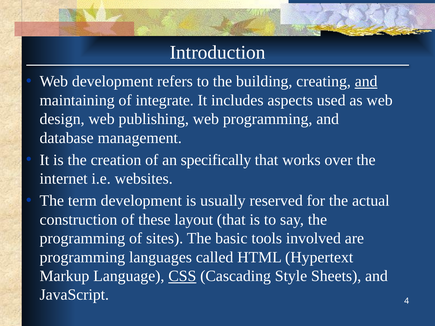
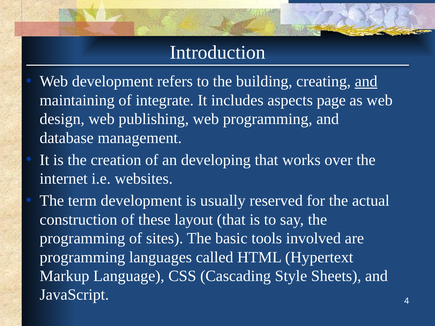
used: used -> page (331, 100)
specifically: specifically -> developing (216, 160)
CSS underline: present -> none (182, 276)
